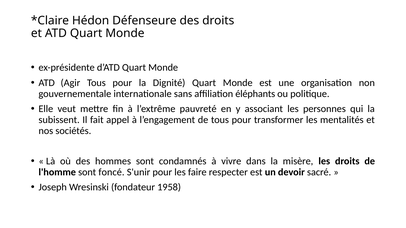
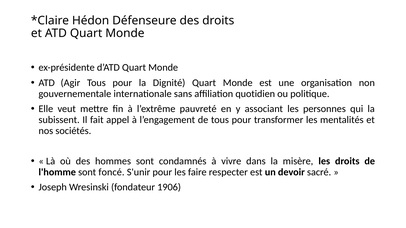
éléphants: éléphants -> quotidien (255, 94)
1958: 1958 -> 1906 (169, 188)
